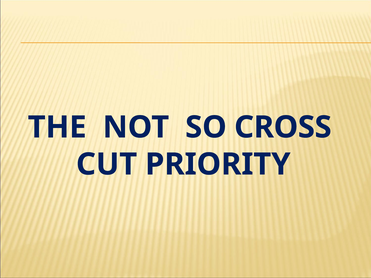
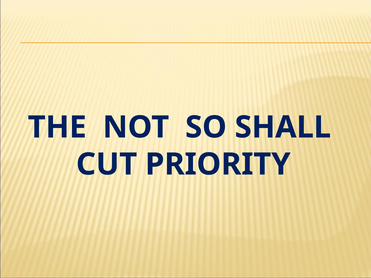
CROSS: CROSS -> SHALL (283, 127)
